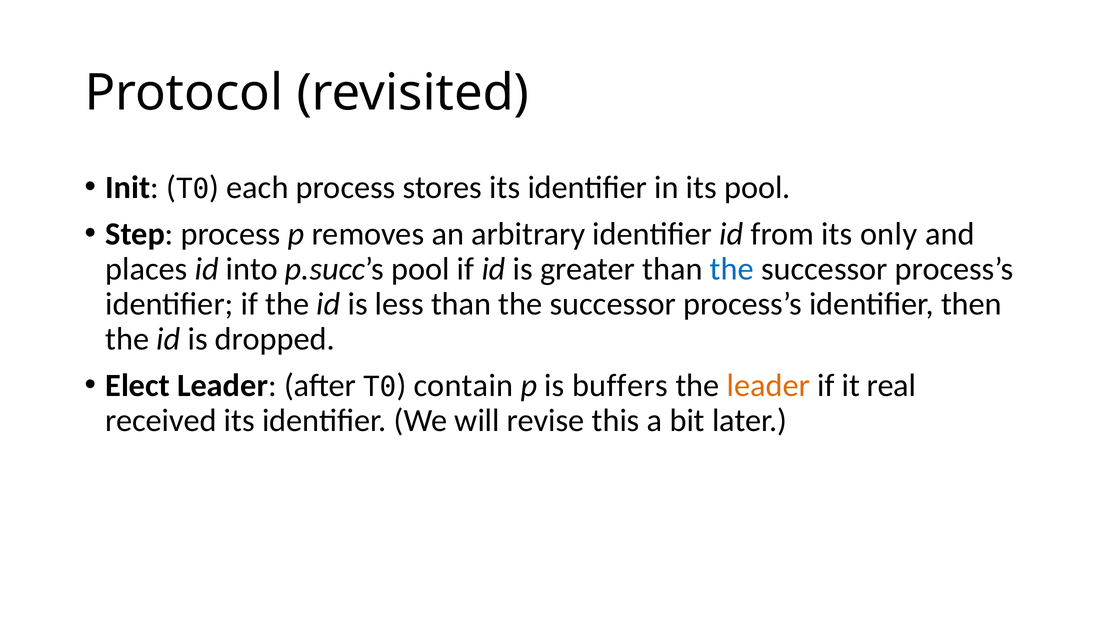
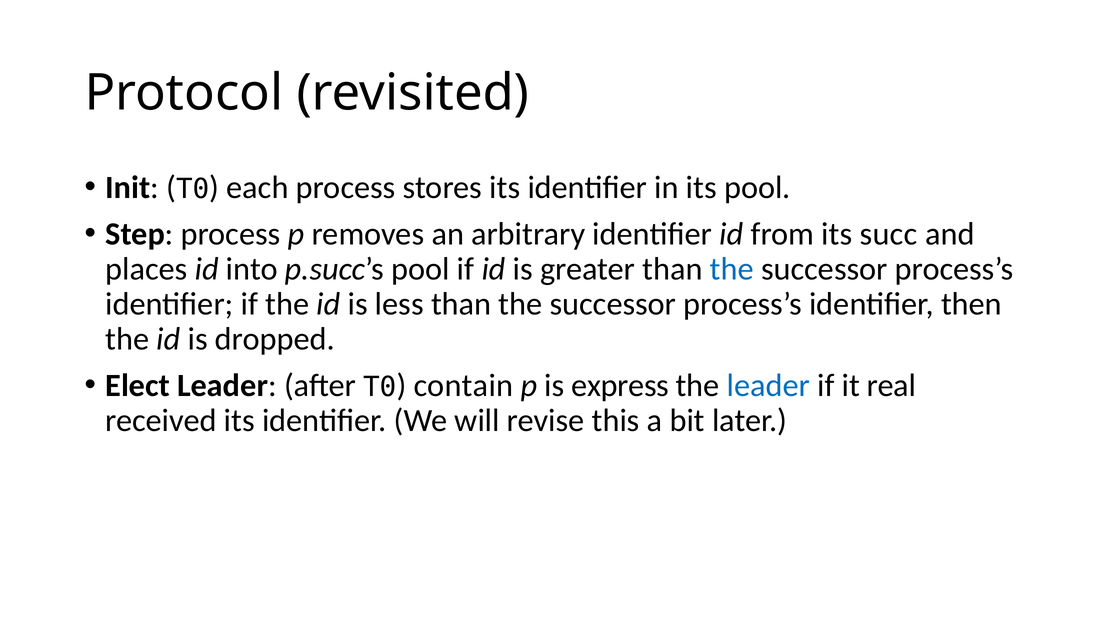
only: only -> succ (889, 234)
buffers: buffers -> express (620, 385)
leader colour: orange -> blue (768, 385)
